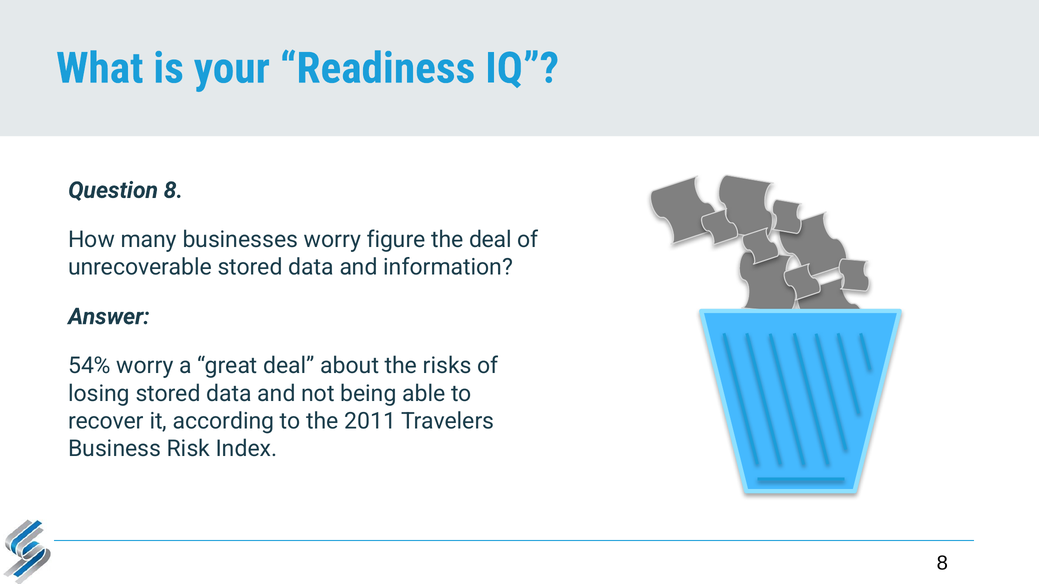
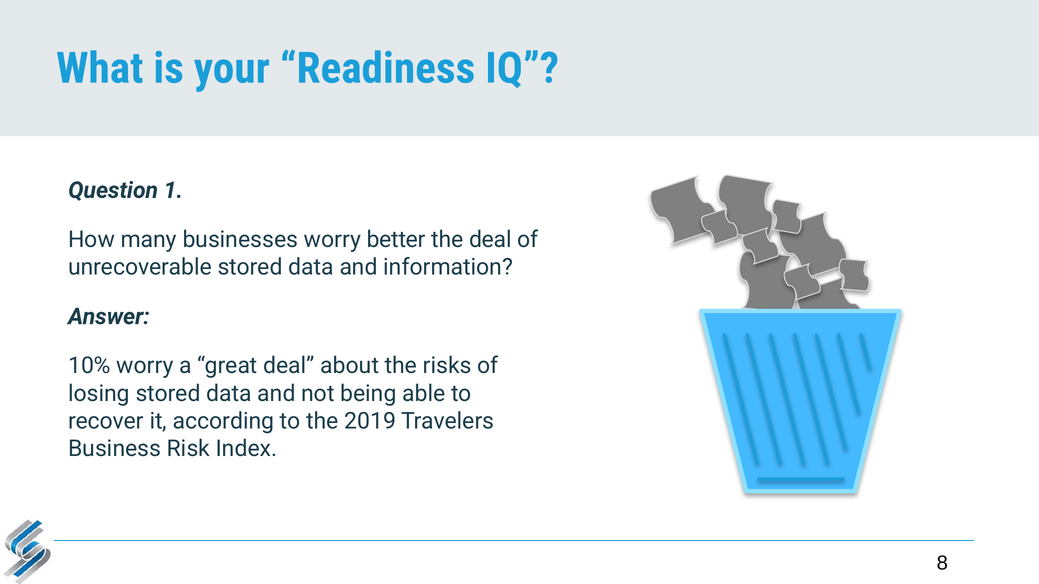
Question 8: 8 -> 1 (173, 190)
figure: figure -> better (396, 240)
54%: 54% -> 10% (89, 366)
2011: 2011 -> 2019 (370, 422)
